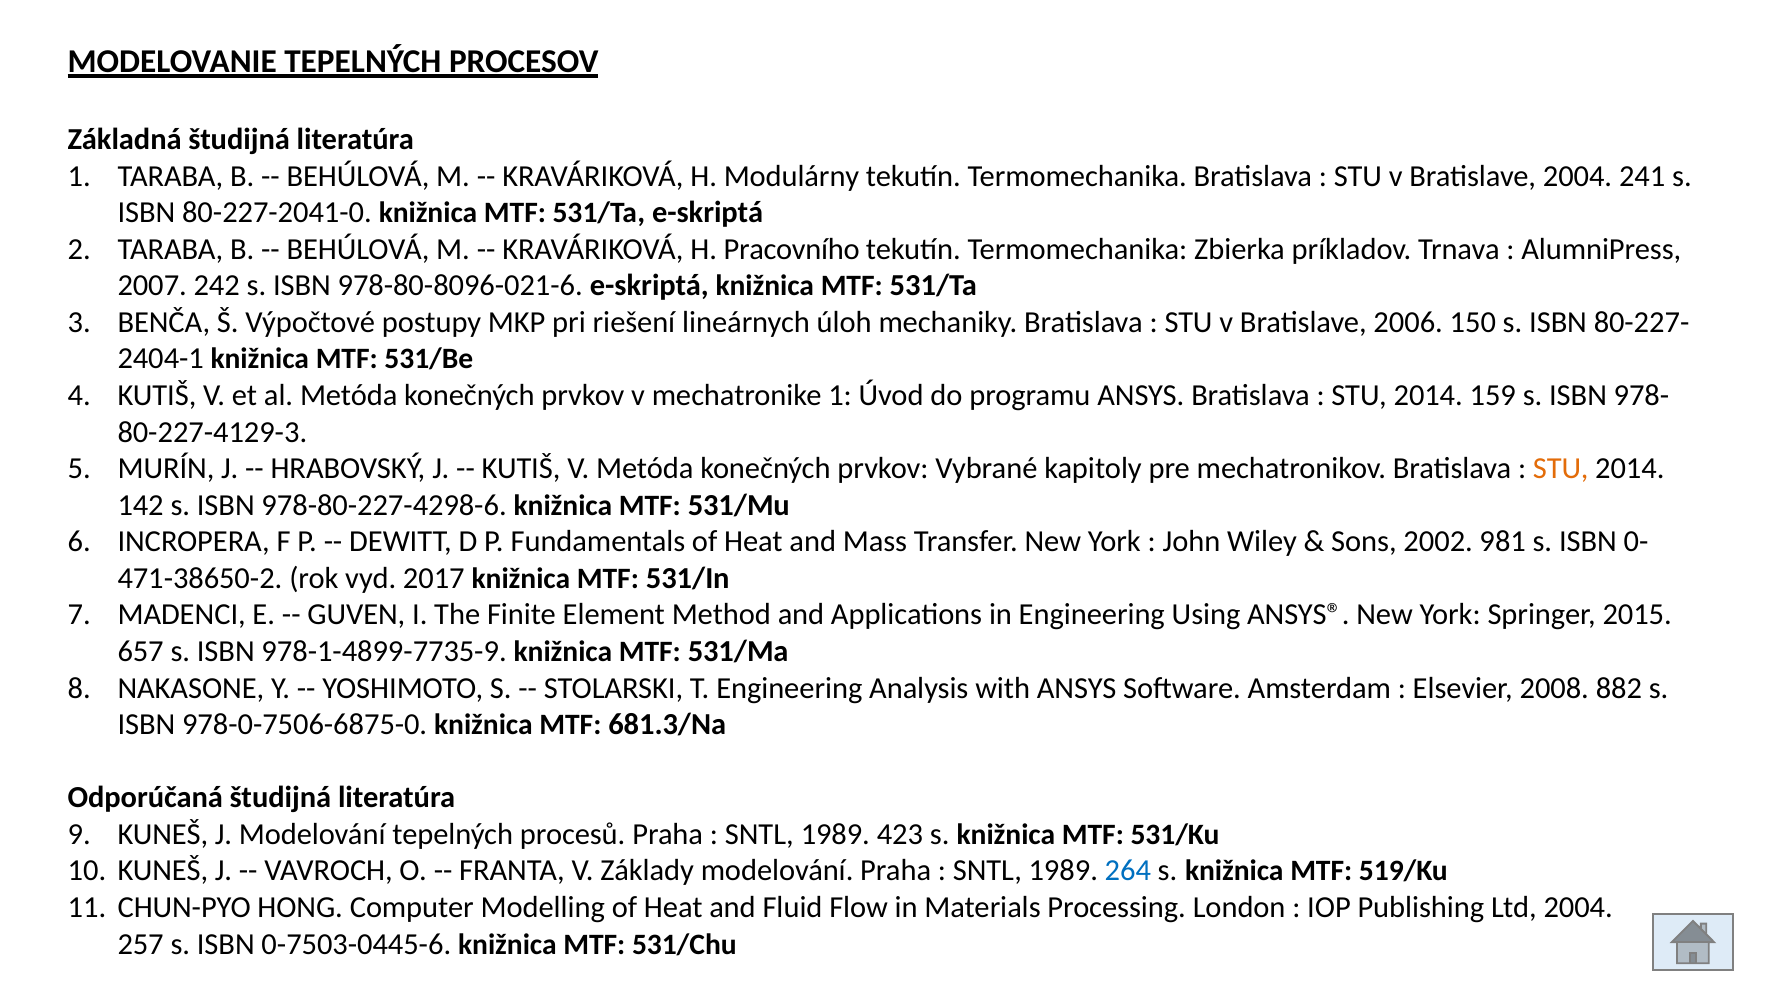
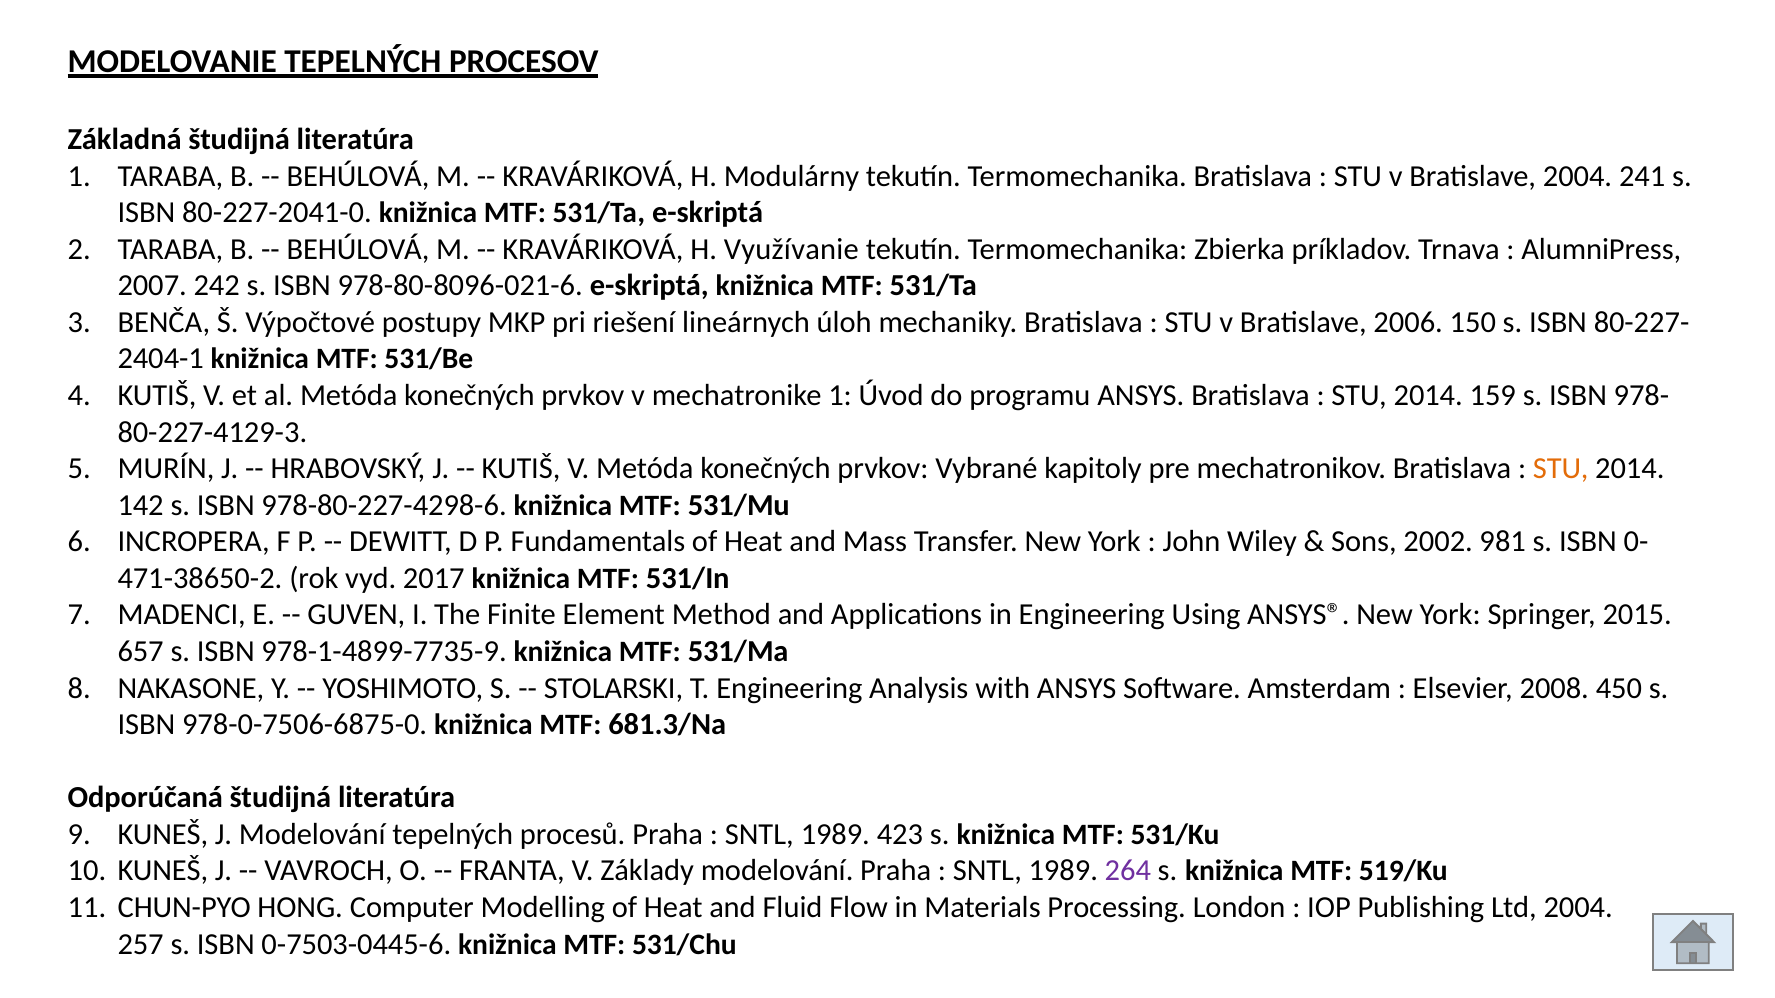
Pracovního: Pracovního -> Využívanie (791, 249)
882: 882 -> 450 (1619, 688)
264 colour: blue -> purple (1128, 871)
